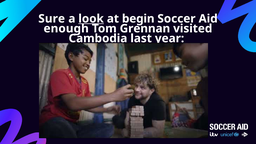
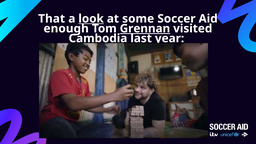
Sure: Sure -> That (52, 19)
at begin: begin -> some (138, 19)
Grennan underline: none -> present (145, 29)
